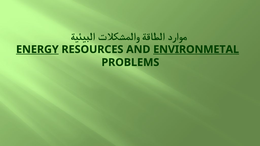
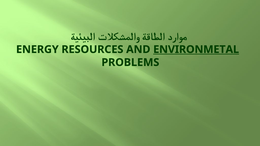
ENERGY underline: present -> none (37, 50)
